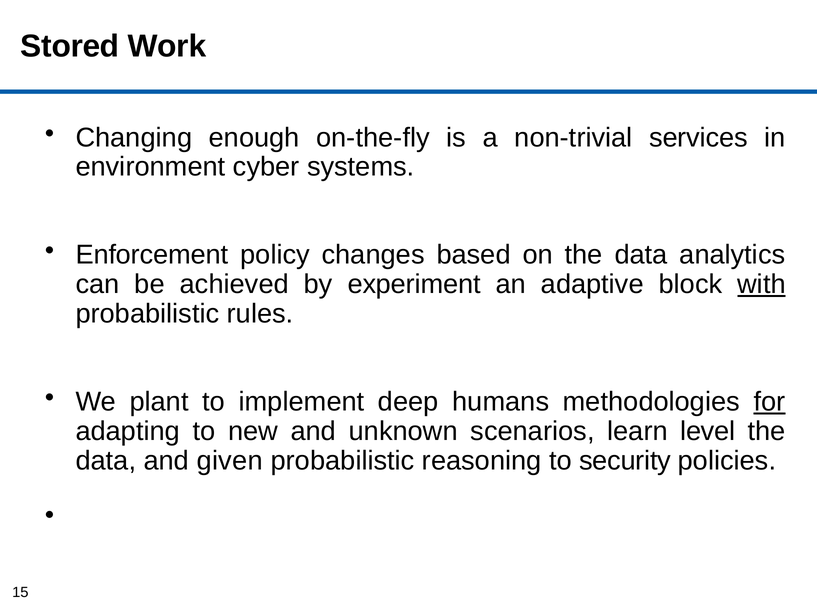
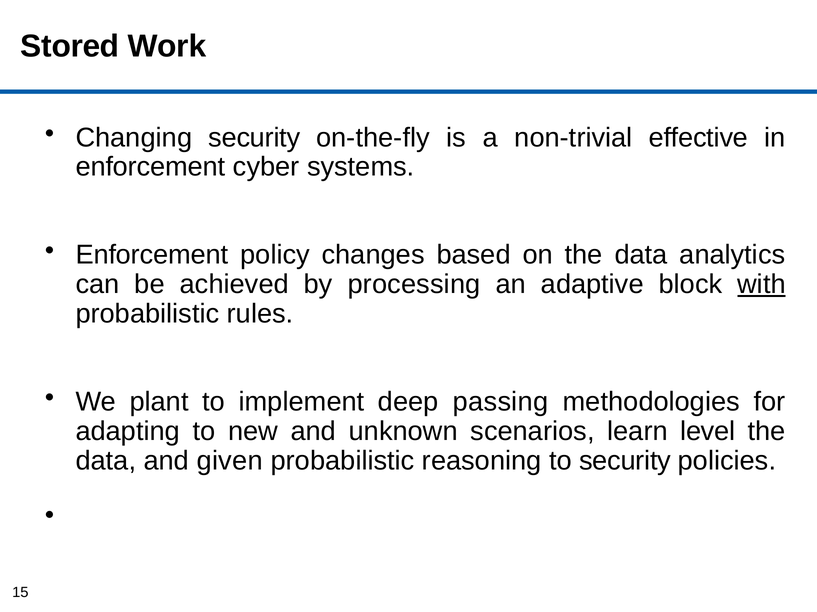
Changing enough: enough -> security (254, 138)
services: services -> effective (698, 138)
environment: environment -> enforcement (151, 167)
experiment: experiment -> processing (414, 285)
humans: humans -> passing (501, 402)
for underline: present -> none (769, 402)
